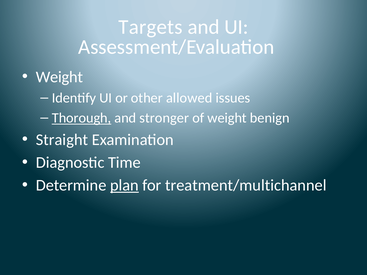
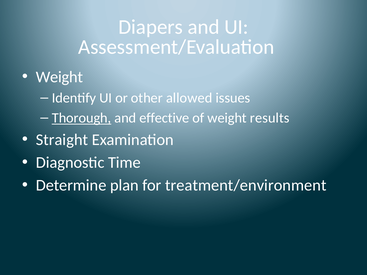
Targets: Targets -> Diapers (151, 27)
stronger: stronger -> effective (164, 118)
benign: benign -> results (270, 118)
plan underline: present -> none (124, 186)
treatment/multichannel: treatment/multichannel -> treatment/environment (246, 186)
